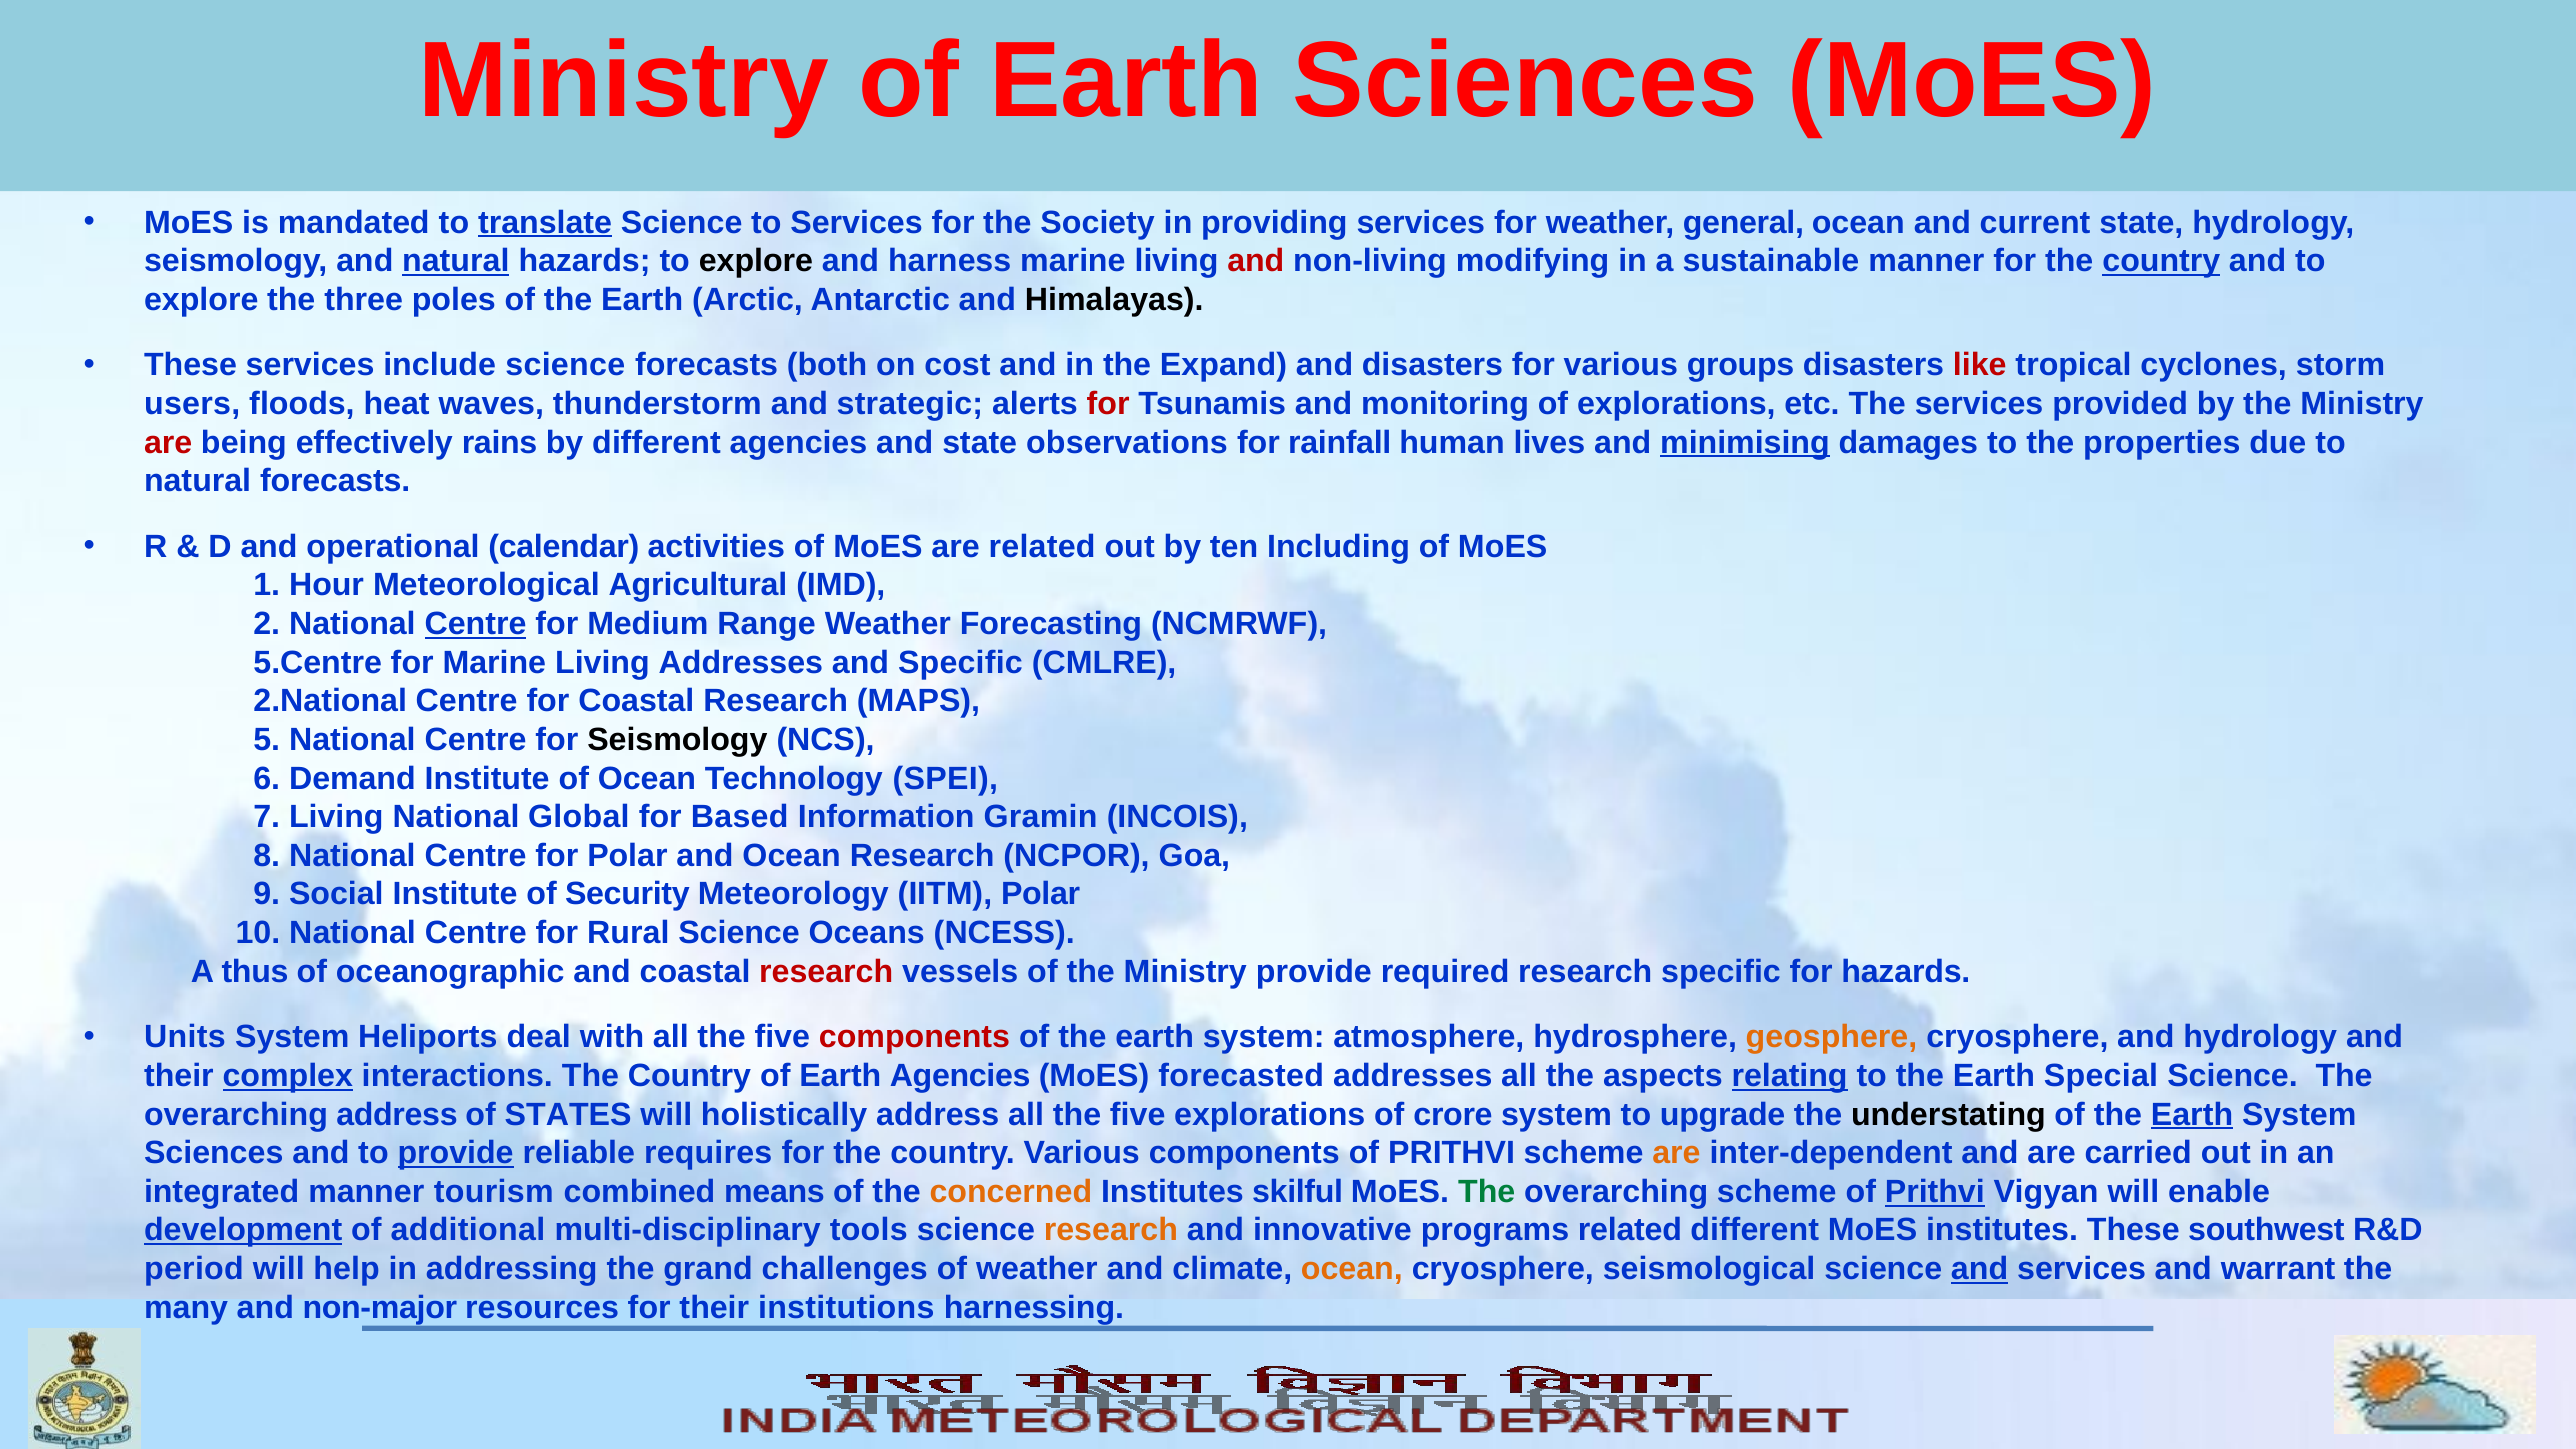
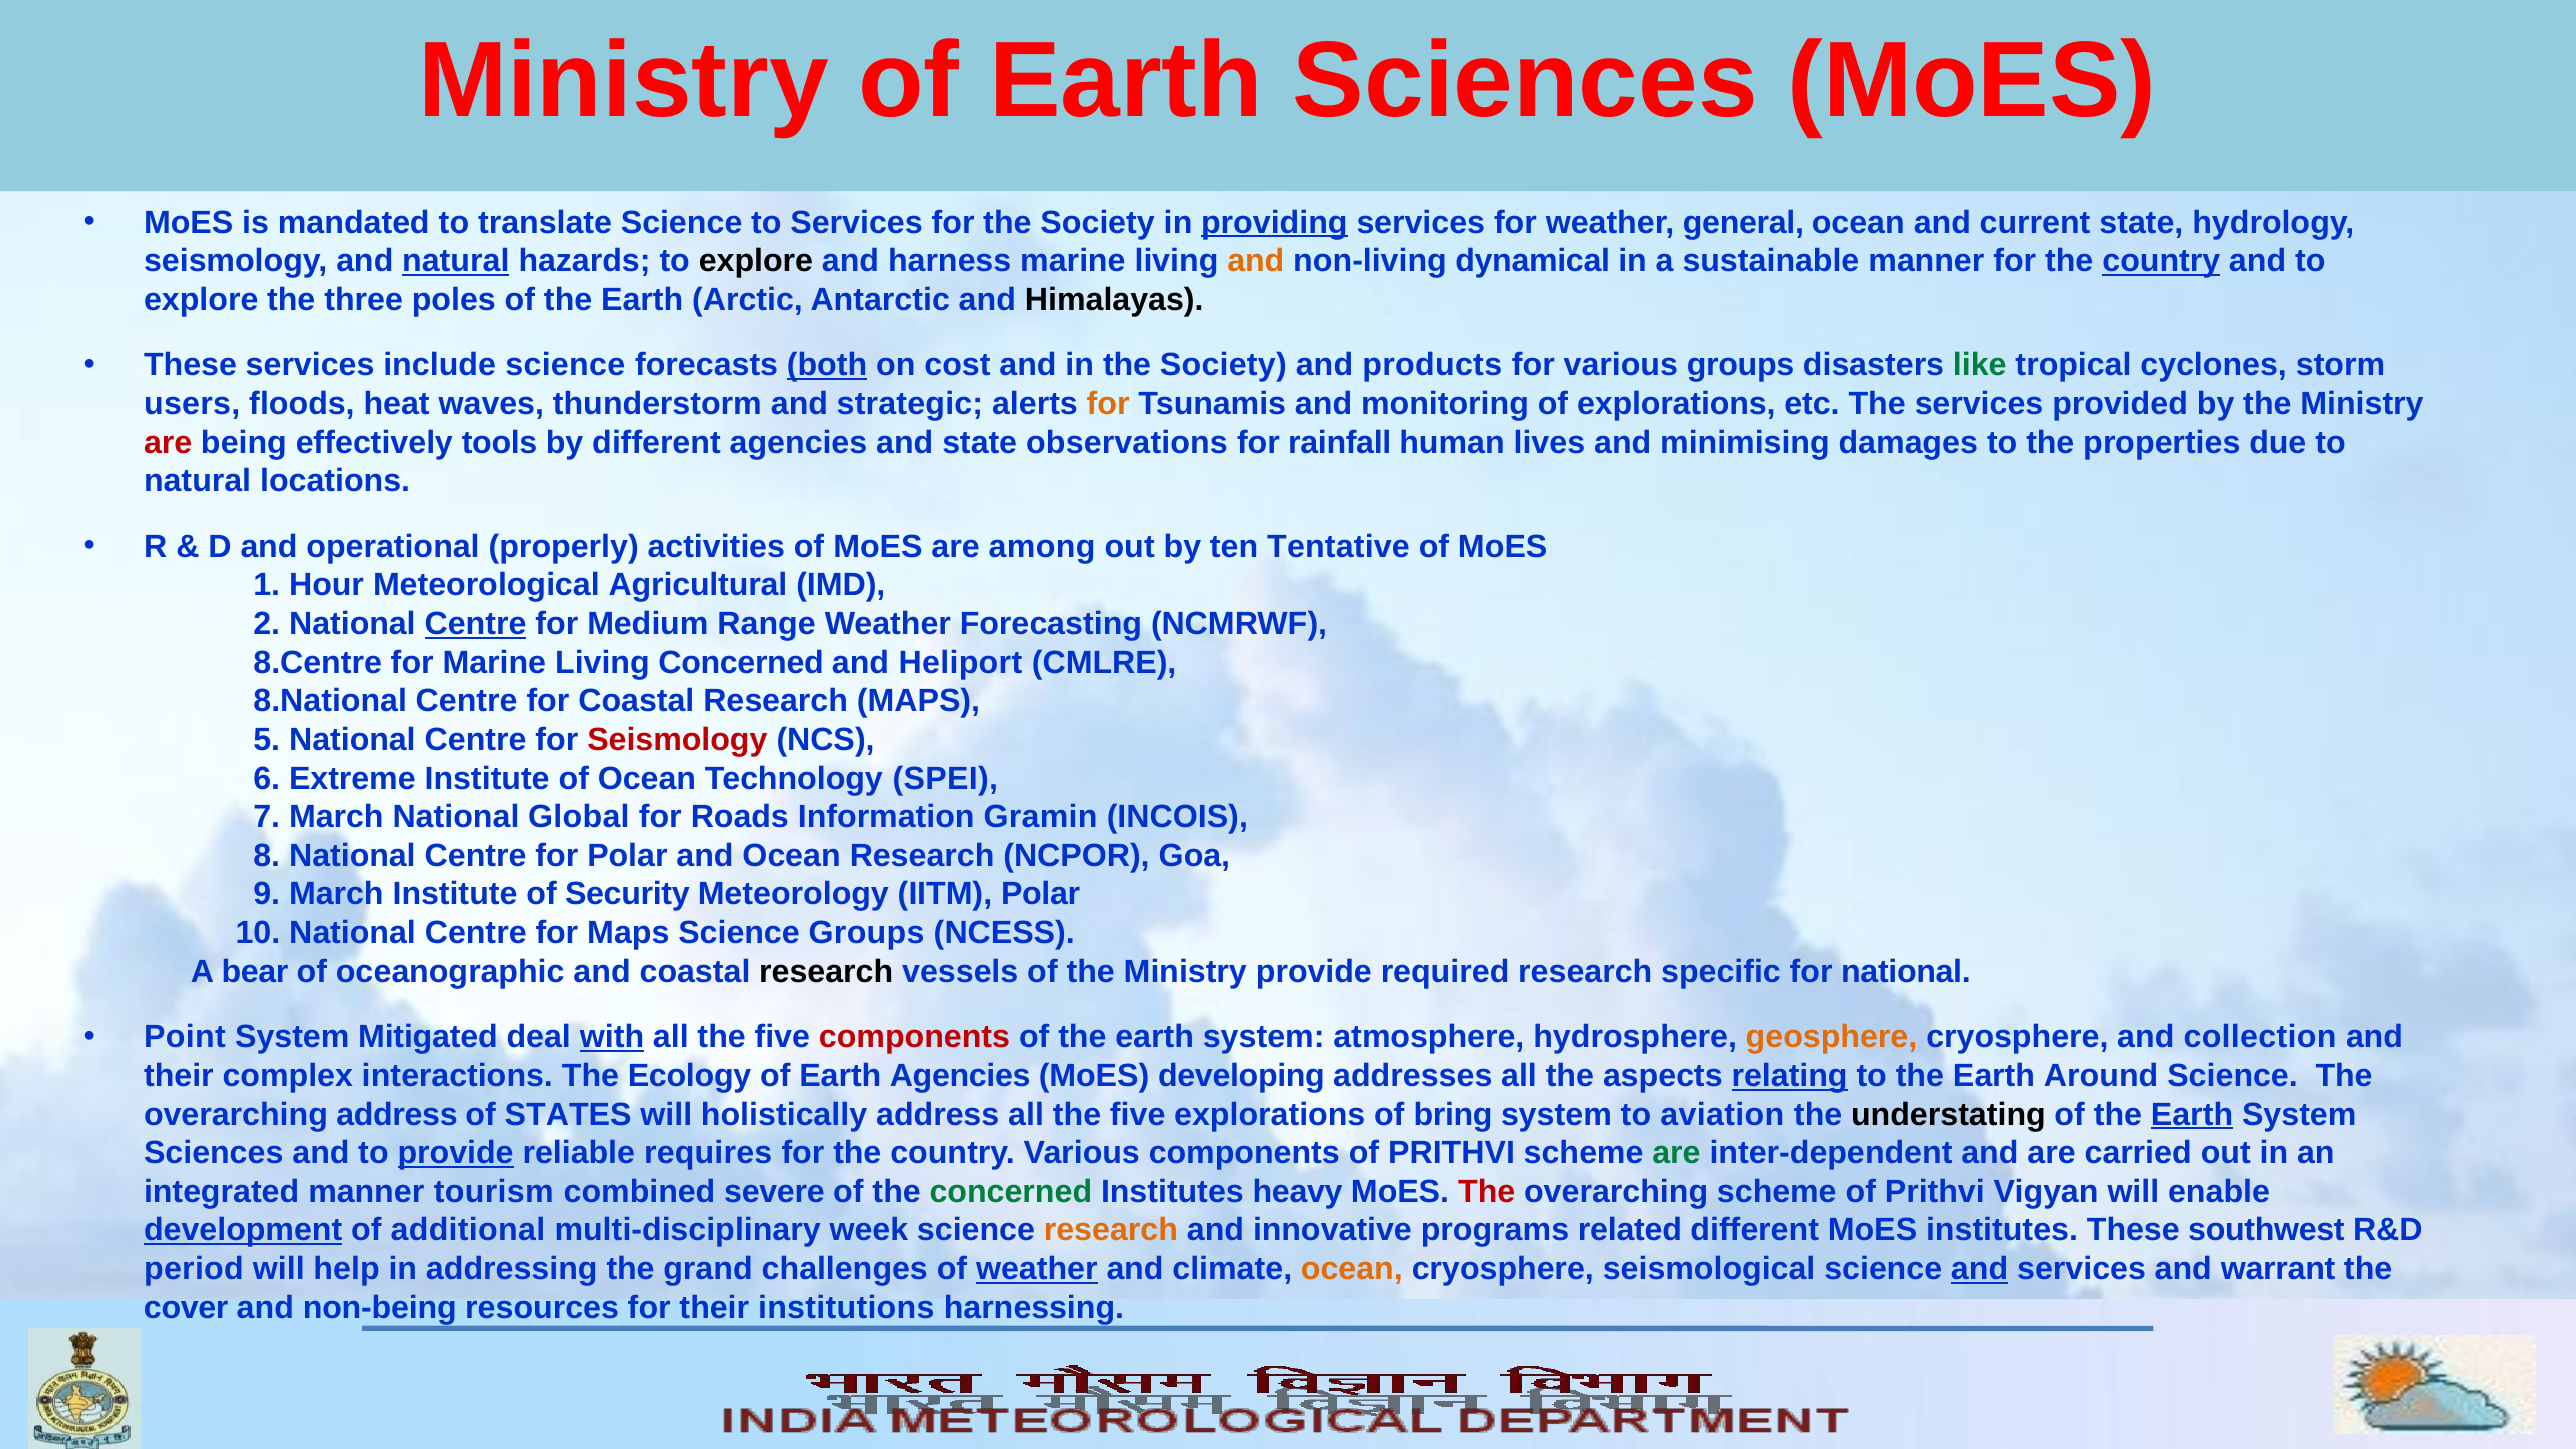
translate underline: present -> none (545, 222)
providing underline: none -> present (1274, 222)
and colour: red -> orange (1256, 261)
modifying: modifying -> dynamical (1533, 261)
both underline: none -> present (827, 365)
in the Expand: Expand -> Society (1223, 365)
and disasters: disasters -> products (1432, 365)
like colour: red -> green (1980, 365)
for colour: red -> orange (1108, 404)
rains: rains -> tools (500, 442)
minimising underline: present -> none (1745, 442)
natural forecasts: forecasts -> locations (335, 481)
calendar: calendar -> properly (564, 547)
are related: related -> among (1042, 547)
Including: Including -> Tentative (1339, 547)
5.Centre: 5.Centre -> 8.Centre (318, 663)
Living Addresses: Addresses -> Concerned (741, 663)
and Specific: Specific -> Heliport (960, 663)
2.National: 2.National -> 8.National (330, 701)
Seismology colour: black -> red (677, 740)
Demand: Demand -> Extreme (352, 778)
7 Living: Living -> March (336, 817)
Based: Based -> Roads (740, 817)
9 Social: Social -> March (336, 894)
for Rural: Rural -> Maps (628, 933)
Science Oceans: Oceans -> Groups (867, 933)
thus: thus -> bear (255, 972)
research colour: red -> black (826, 972)
for hazards: hazards -> national (1906, 972)
Units: Units -> Point (185, 1037)
Heliports: Heliports -> Mitigated (428, 1037)
with underline: none -> present (612, 1037)
and hydrology: hydrology -> collection (2260, 1037)
complex underline: present -> none (288, 1076)
interactions The Country: Country -> Ecology (690, 1076)
forecasted: forecasted -> developing (1241, 1076)
Special: Special -> Around (2101, 1076)
crore: crore -> bring (1453, 1114)
upgrade: upgrade -> aviation (1722, 1114)
are colour: orange -> green (1676, 1153)
means: means -> severe (774, 1192)
concerned colour: orange -> green (1011, 1192)
skilful: skilful -> heavy (1298, 1192)
The colour: green -> red (1487, 1192)
Prithvi underline: present -> none (1935, 1192)
tools: tools -> week (869, 1230)
weather underline: none -> present (1037, 1269)
many: many -> cover (186, 1308)
non-major: non-major -> non-being (380, 1308)
